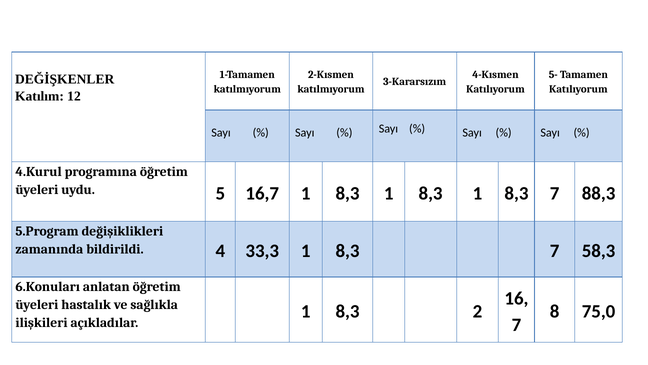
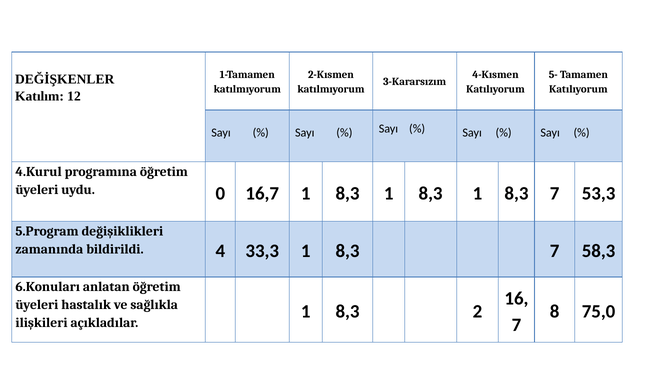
5: 5 -> 0 (220, 193)
88,3: 88,3 -> 53,3 (599, 193)
